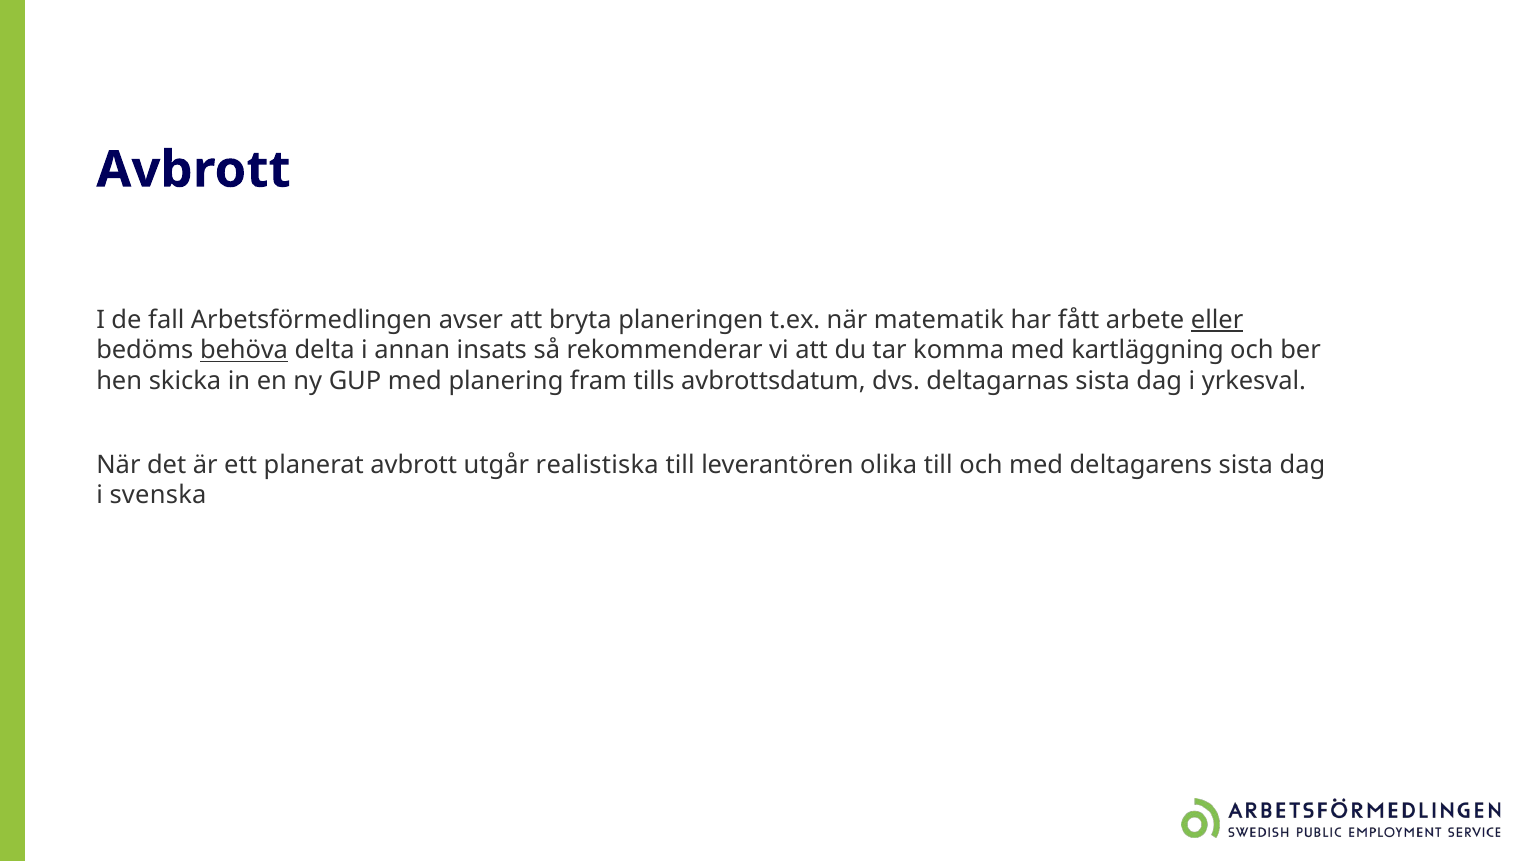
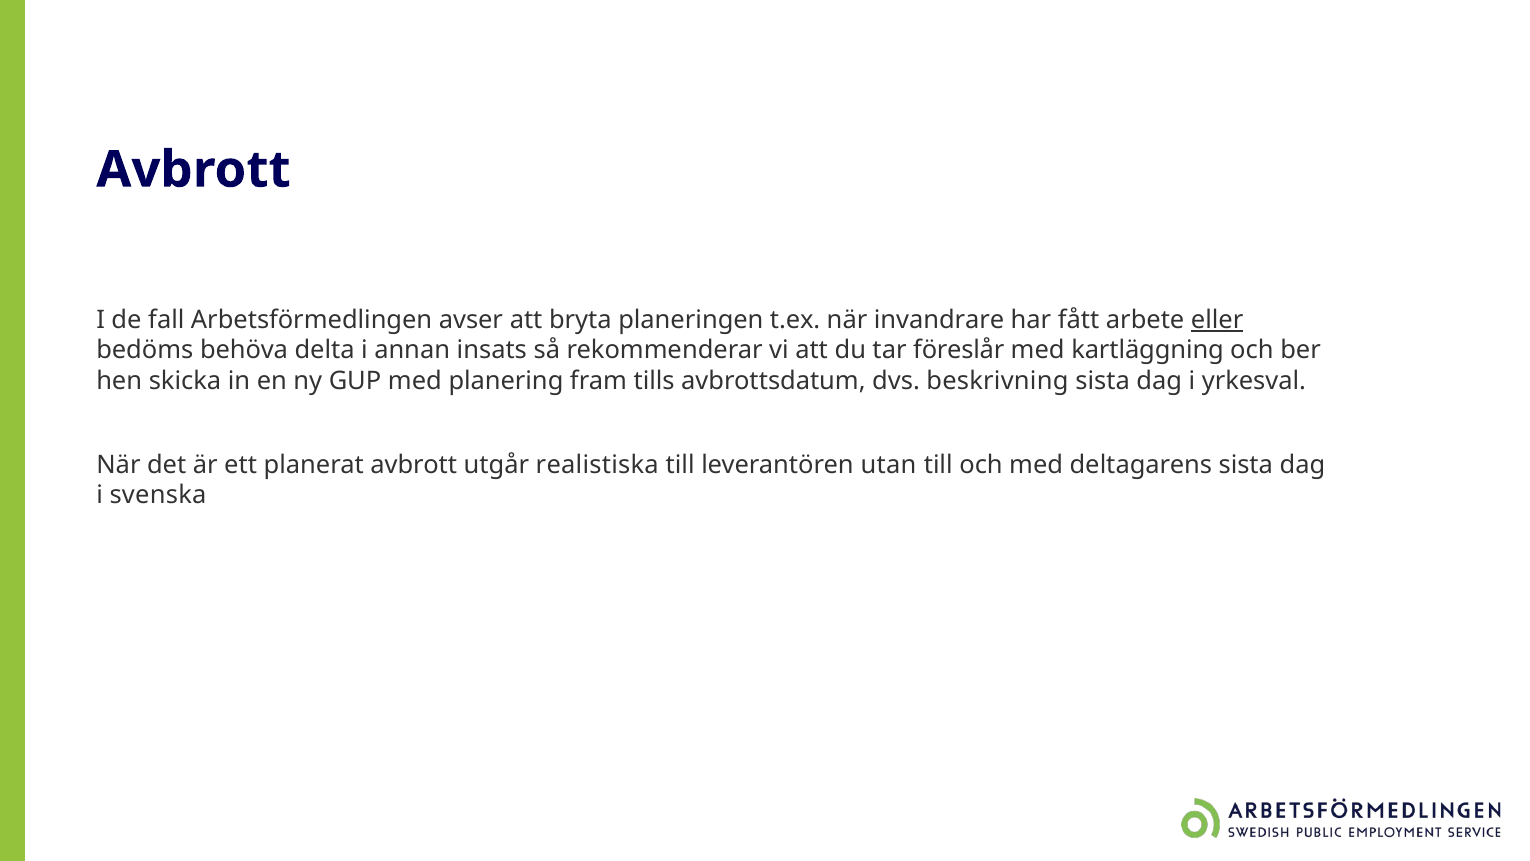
matematik: matematik -> invandrare (939, 320)
behöva underline: present -> none (244, 350)
komma: komma -> föreslår (959, 350)
deltagarnas: deltagarnas -> beskrivning (997, 381)
olika: olika -> utan (889, 464)
